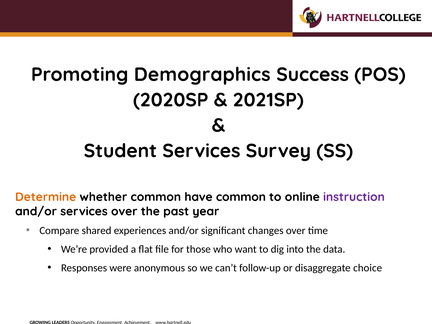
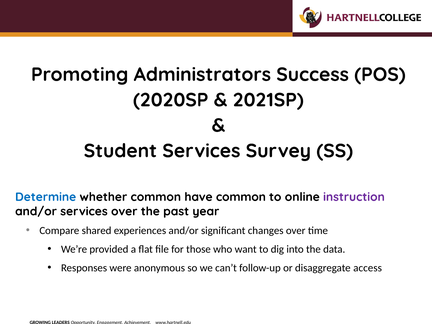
Demographics: Demographics -> Administrators (202, 75)
Determine colour: orange -> blue (46, 197)
choice: choice -> access (368, 268)
